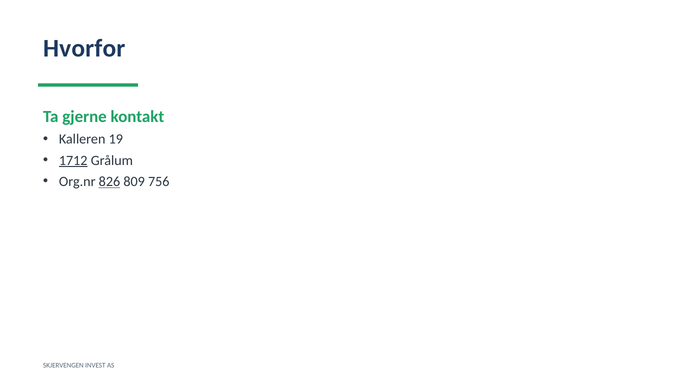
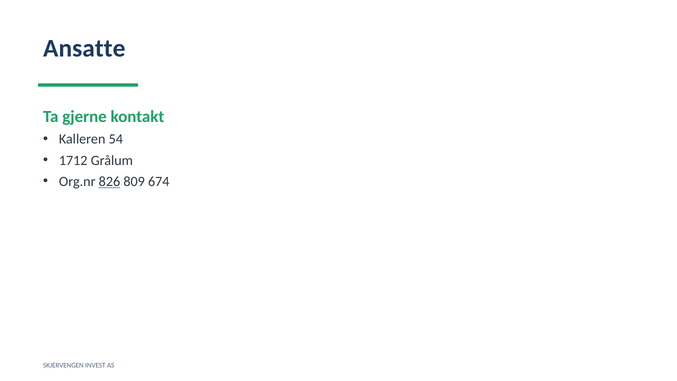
Hvorfor: Hvorfor -> Ansatte (84, 48)
19: 19 -> 54 (116, 139)
1712 underline: present -> none (73, 160)
756: 756 -> 674 (159, 182)
